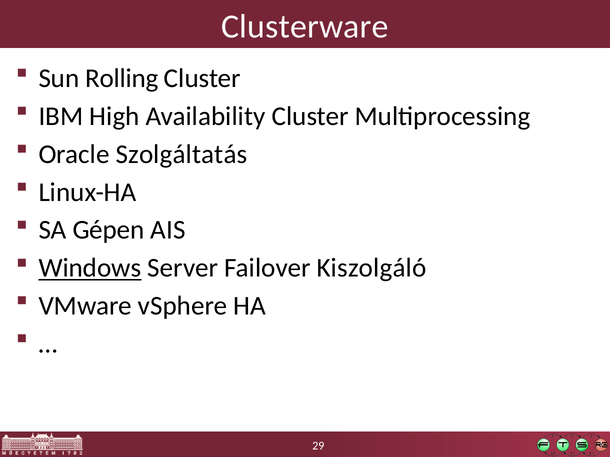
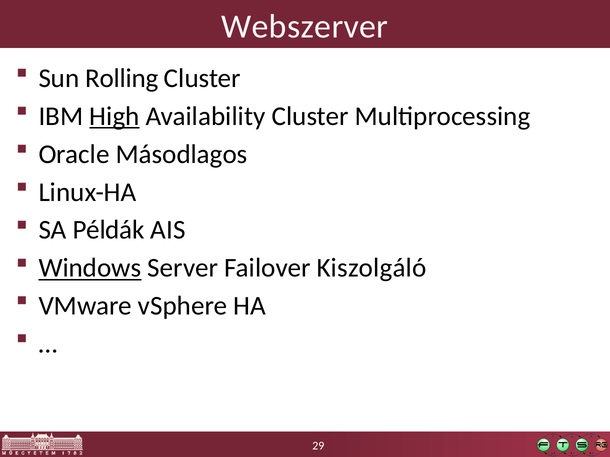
Clusterware: Clusterware -> Webszerver (305, 26)
High underline: none -> present (114, 116)
Szolgáltatás: Szolgáltatás -> Másodlagos (182, 154)
Gépen: Gépen -> Példák (109, 230)
